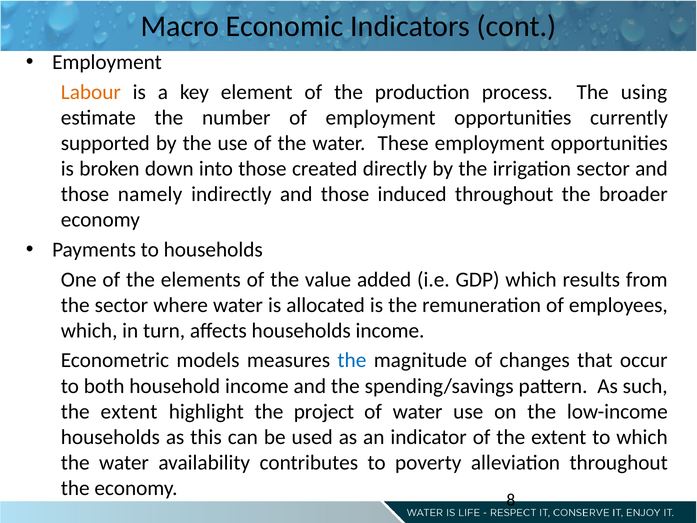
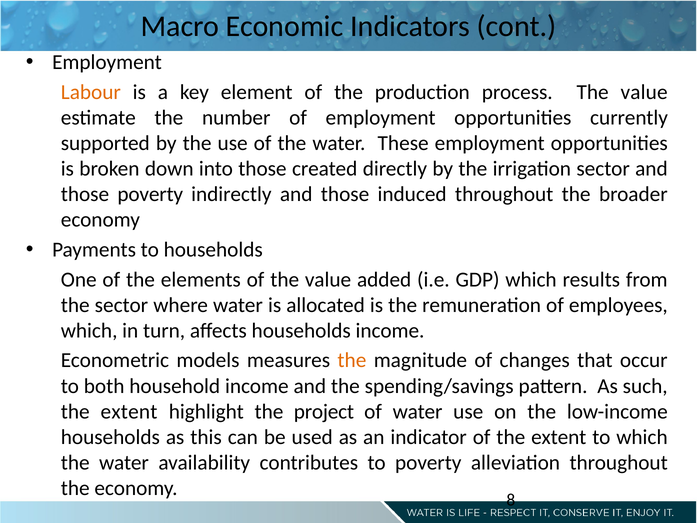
process The using: using -> value (644, 92)
those namely: namely -> poverty (150, 194)
the colour: blue -> orange (352, 360)
